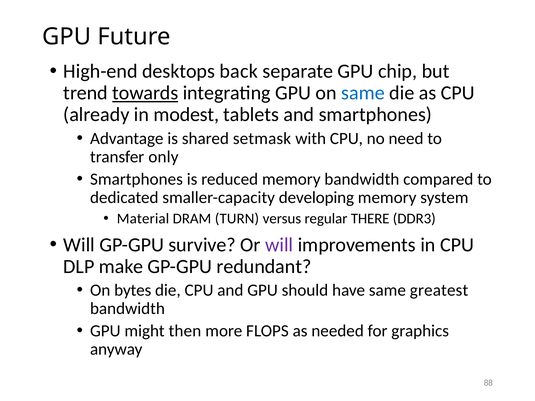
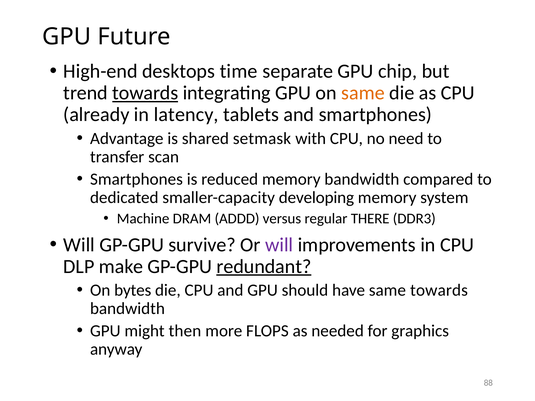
back: back -> time (239, 71)
same colour: blue -> orange (363, 93)
modest: modest -> latency (186, 115)
only: only -> scan (164, 157)
Material: Material -> Machine (143, 219)
TURN: TURN -> ADDD (237, 219)
redundant underline: none -> present (264, 267)
same greatest: greatest -> towards (439, 290)
